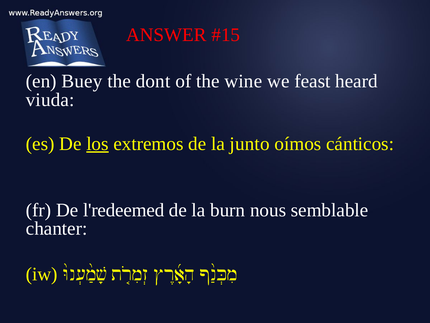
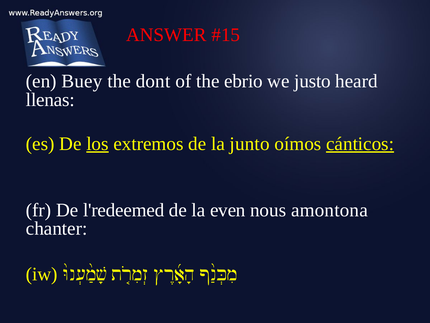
wine: wine -> ebrio (244, 81)
feast: feast -> justo (313, 81)
viuda: viuda -> llenas (50, 100)
cánticos underline: none -> present (360, 144)
burn: burn -> even (228, 210)
semblable: semblable -> amontona (330, 210)
